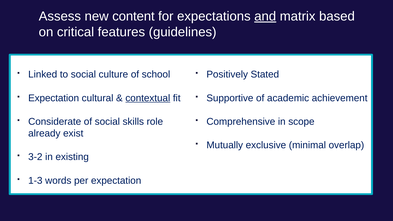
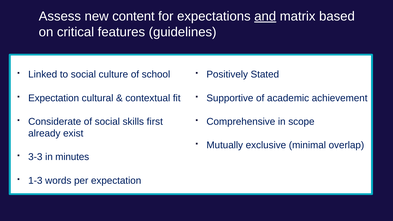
contextual underline: present -> none (148, 98)
role: role -> first (155, 122)
3-2: 3-2 -> 3-3 (35, 157)
existing: existing -> minutes (72, 157)
